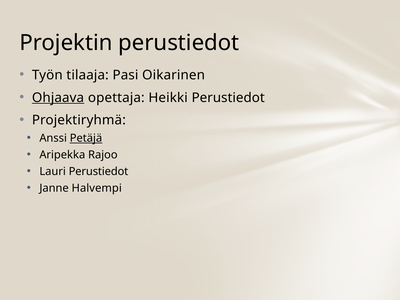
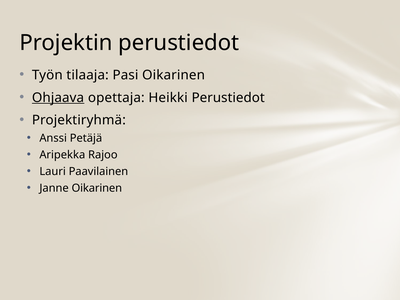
Petäjä underline: present -> none (86, 138)
Lauri Perustiedot: Perustiedot -> Paavilainen (98, 171)
Janne Halvempi: Halvempi -> Oikarinen (97, 188)
